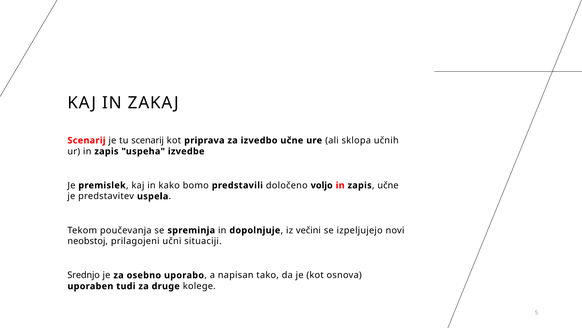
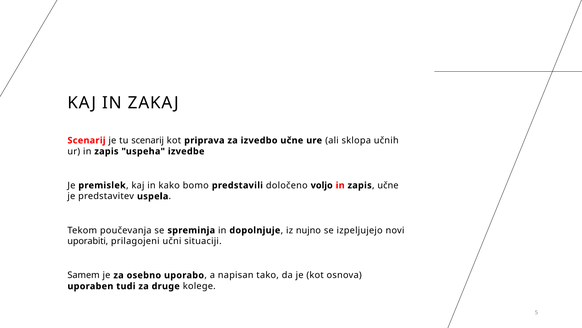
večini: večini -> nujno (308, 230)
neobstoj: neobstoj -> uporabiti (88, 241)
Srednjo: Srednjo -> Samem (84, 275)
